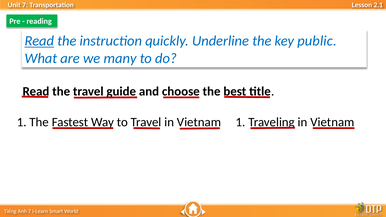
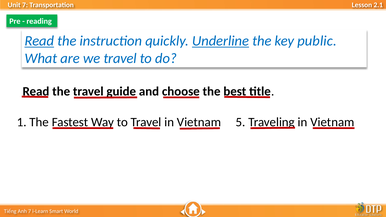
Underline underline: none -> present (221, 41)
we many: many -> travel (120, 58)
1: 1 -> 5 (241, 122)
